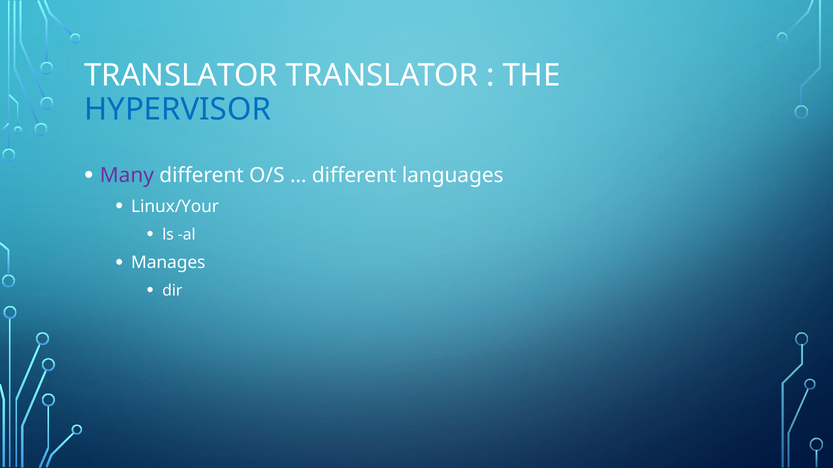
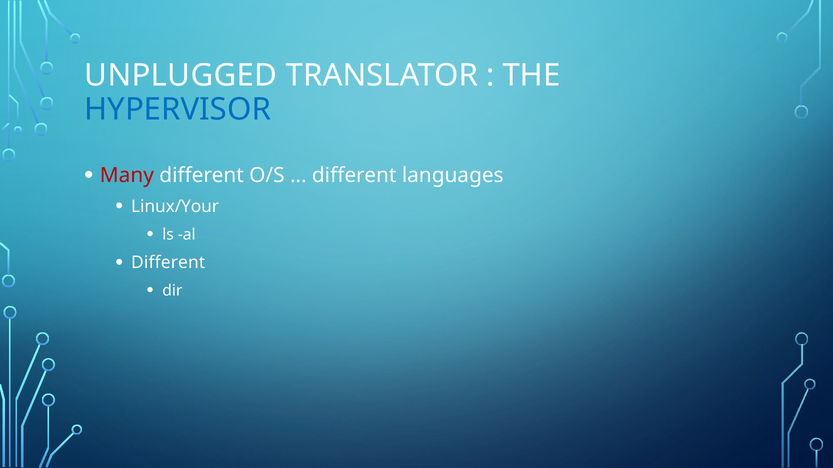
TRANSLATOR: TRANSLATOR -> UNPLUGGED (181, 76)
Many colour: purple -> red (127, 176)
Manages: Manages -> Different (168, 263)
